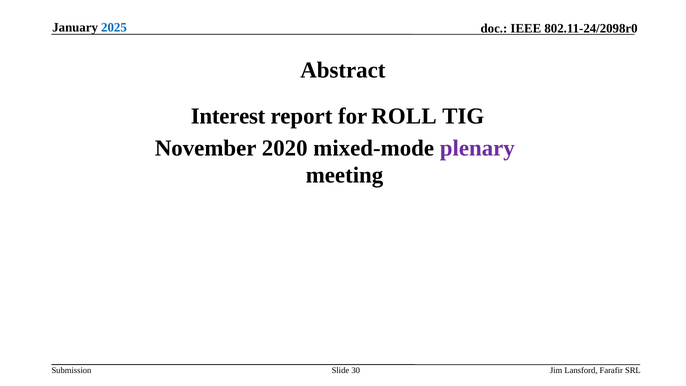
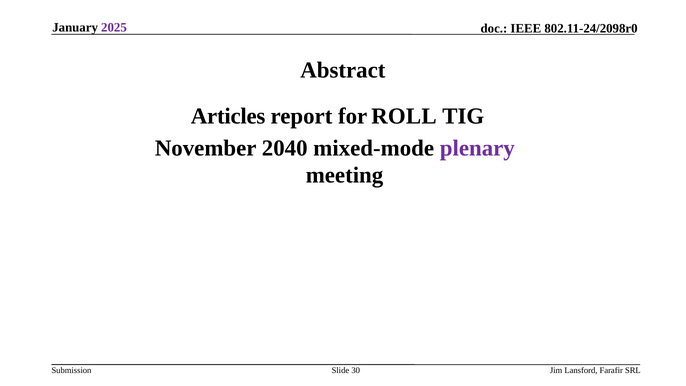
2025 colour: blue -> purple (114, 27)
Interest: Interest -> Articles (228, 116)
2020: 2020 -> 2040 (285, 148)
